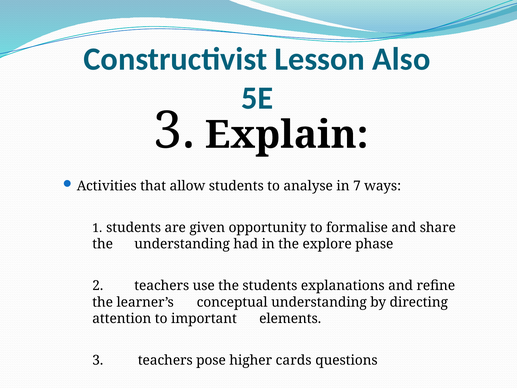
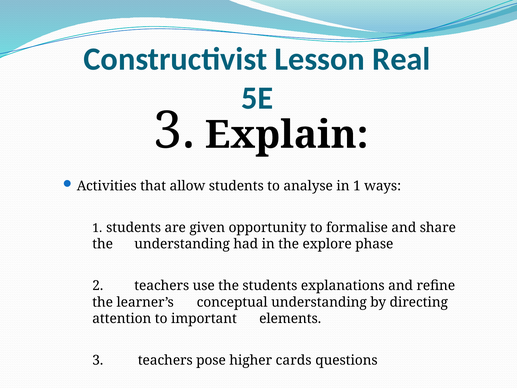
Also: Also -> Real (401, 59)
in 7: 7 -> 1 (357, 186)
